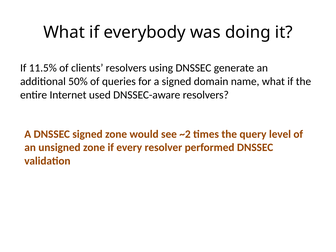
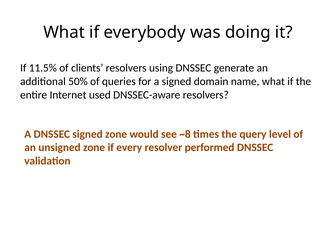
~2: ~2 -> ~8 (185, 134)
